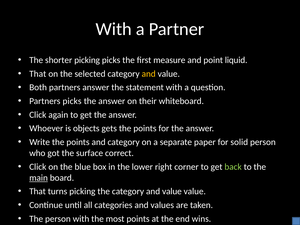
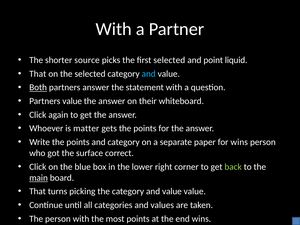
shorter picking: picking -> source (87, 60)
first measure: measure -> selected (169, 60)
and colour: yellow -> light blue (149, 74)
Both underline: none -> present (38, 87)
Partners picks: picks -> value (72, 101)
objects: objects -> matter (86, 128)
for solid: solid -> wins (239, 142)
